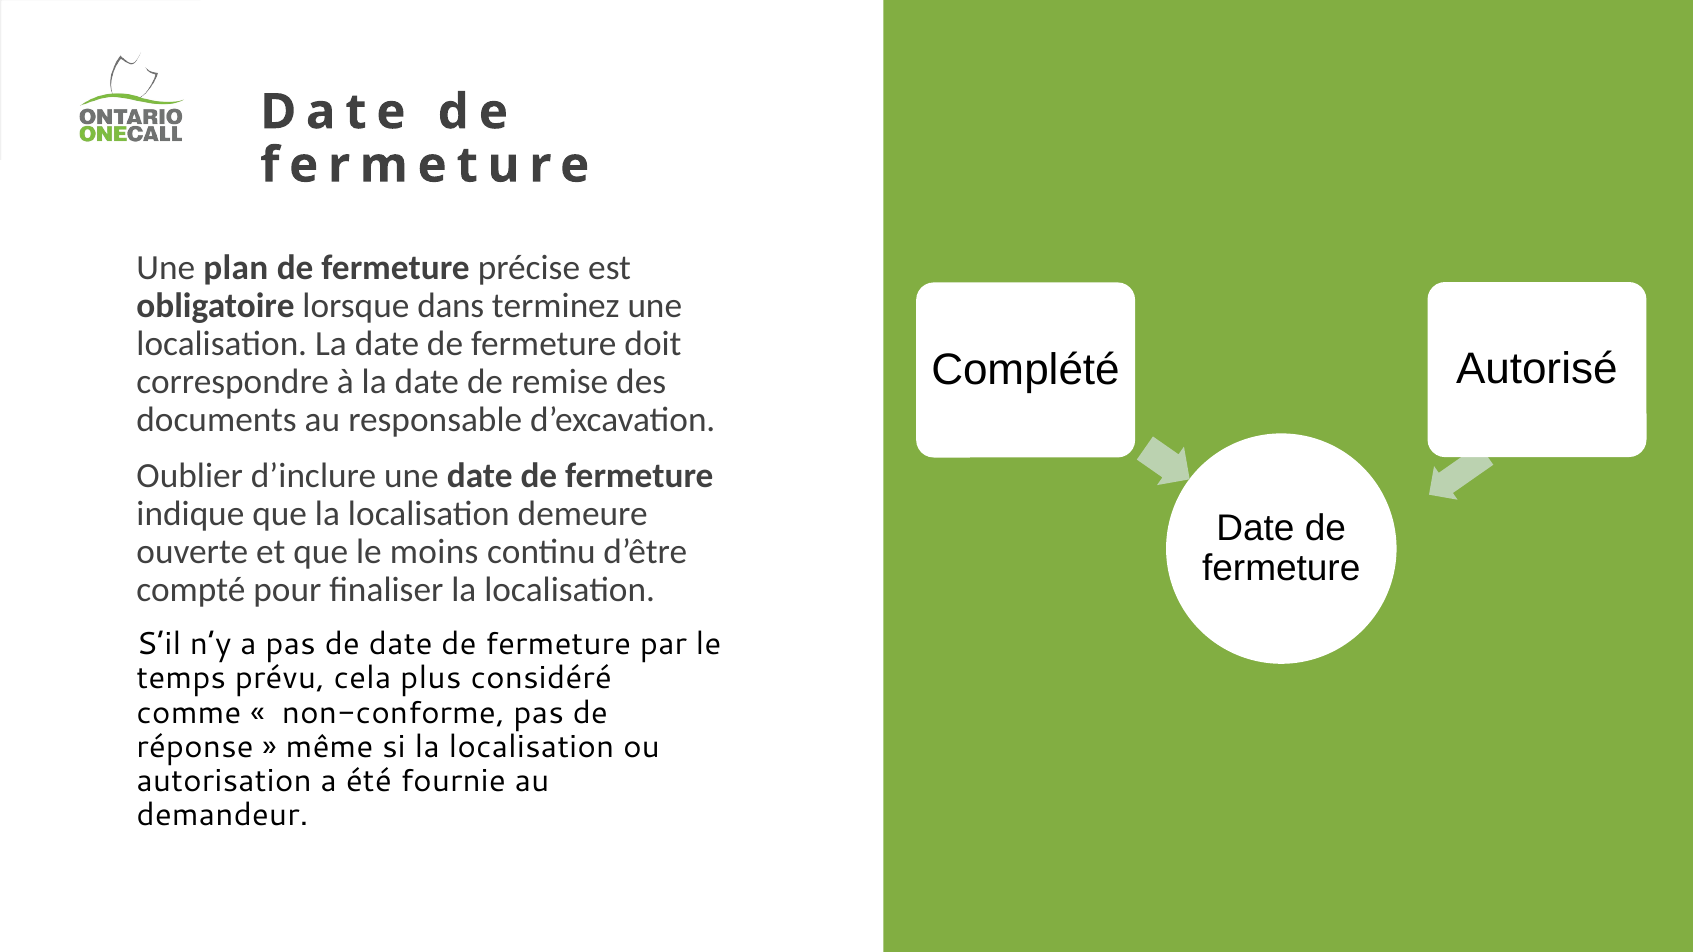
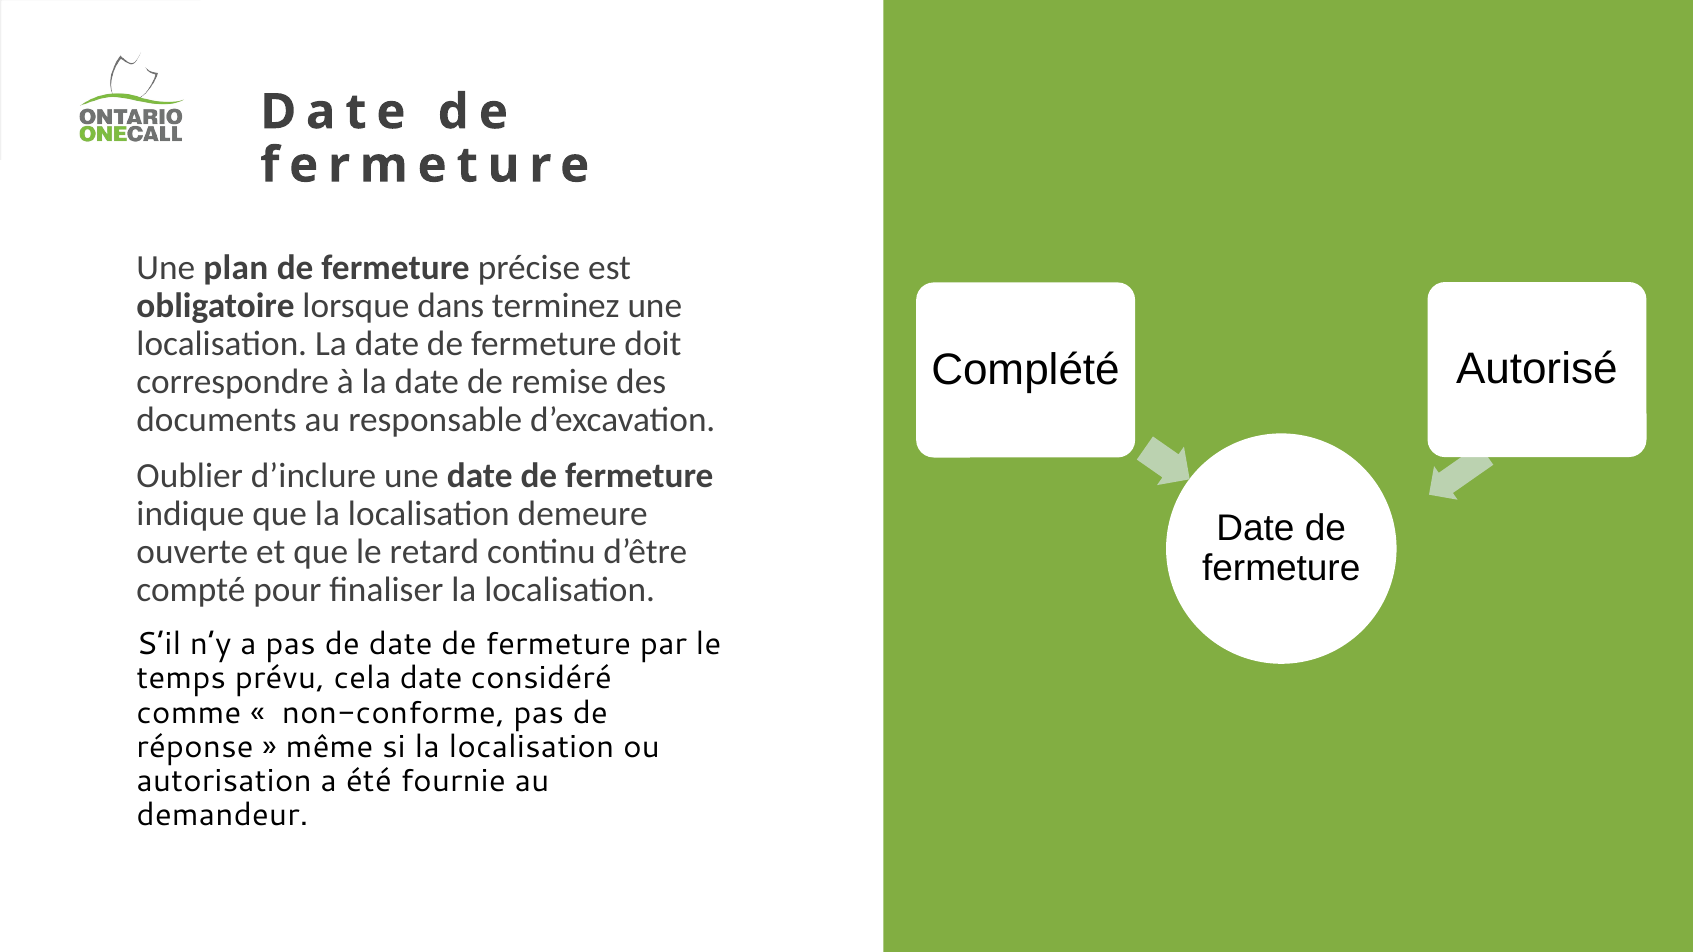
moins: moins -> retard (434, 552)
cela plus: plus -> date (431, 678)
